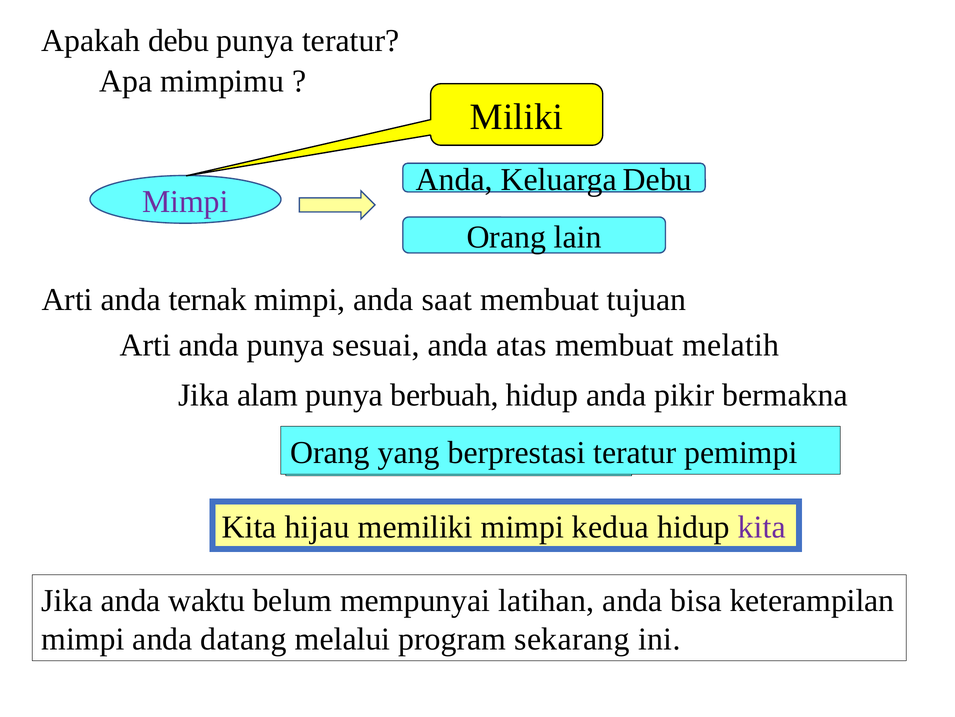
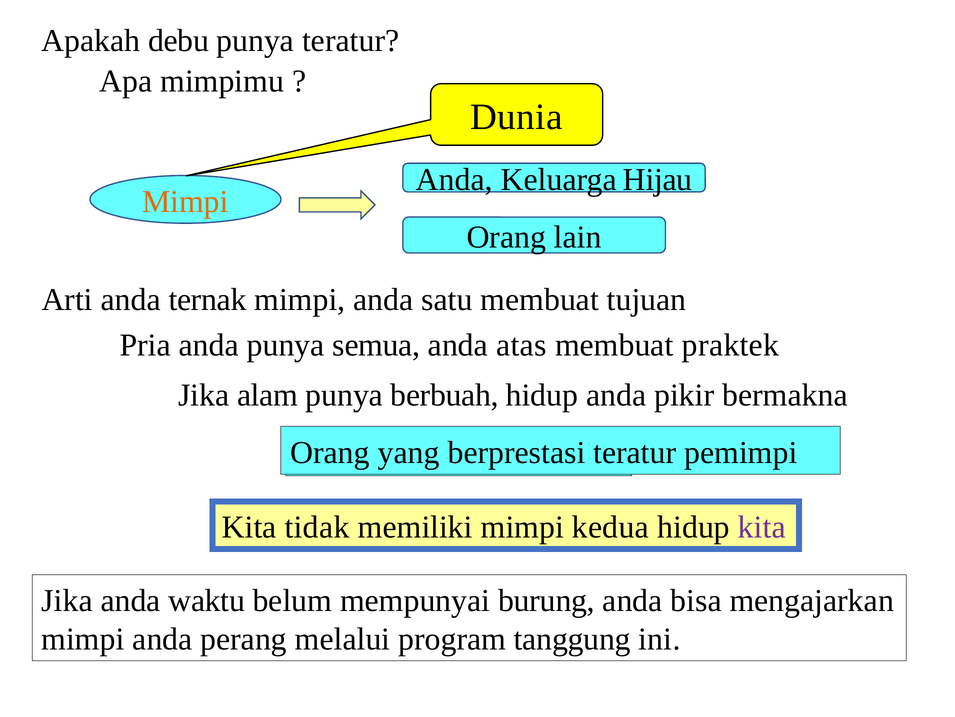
Miliki: Miliki -> Dunia (516, 117)
Debu: Debu -> Hijau (658, 180)
Mimpi colour: purple -> orange (185, 201)
saat: saat -> satu (447, 299)
Arti: Arti -> Pria (145, 345)
sesuai: sesuai -> semua (376, 345)
melatih: melatih -> praktek (731, 345)
hijau: hijau -> tidak (317, 527)
latihan: latihan -> burung (546, 600)
keterampilan: keterampilan -> mengajarkan (812, 600)
datang: datang -> perang (244, 638)
sekarang: sekarang -> tanggung (572, 638)
